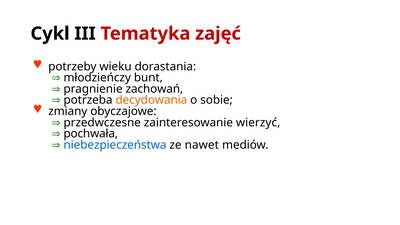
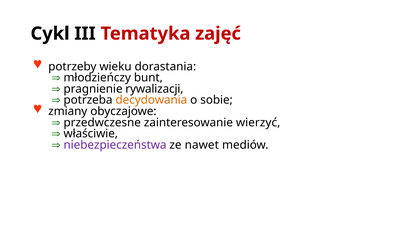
zachowań: zachowań -> rywalizacji (154, 89)
pochwała: pochwała -> właściwie (91, 134)
niebezpieczeństwa colour: blue -> purple (115, 145)
